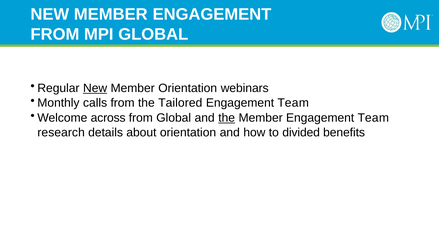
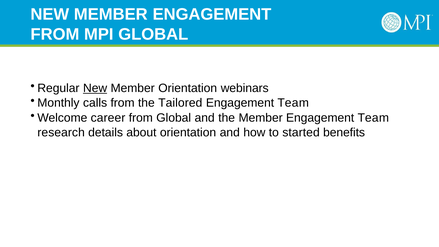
across: across -> career (108, 118)
the underline: present -> none (227, 118)
divided: divided -> started (301, 132)
